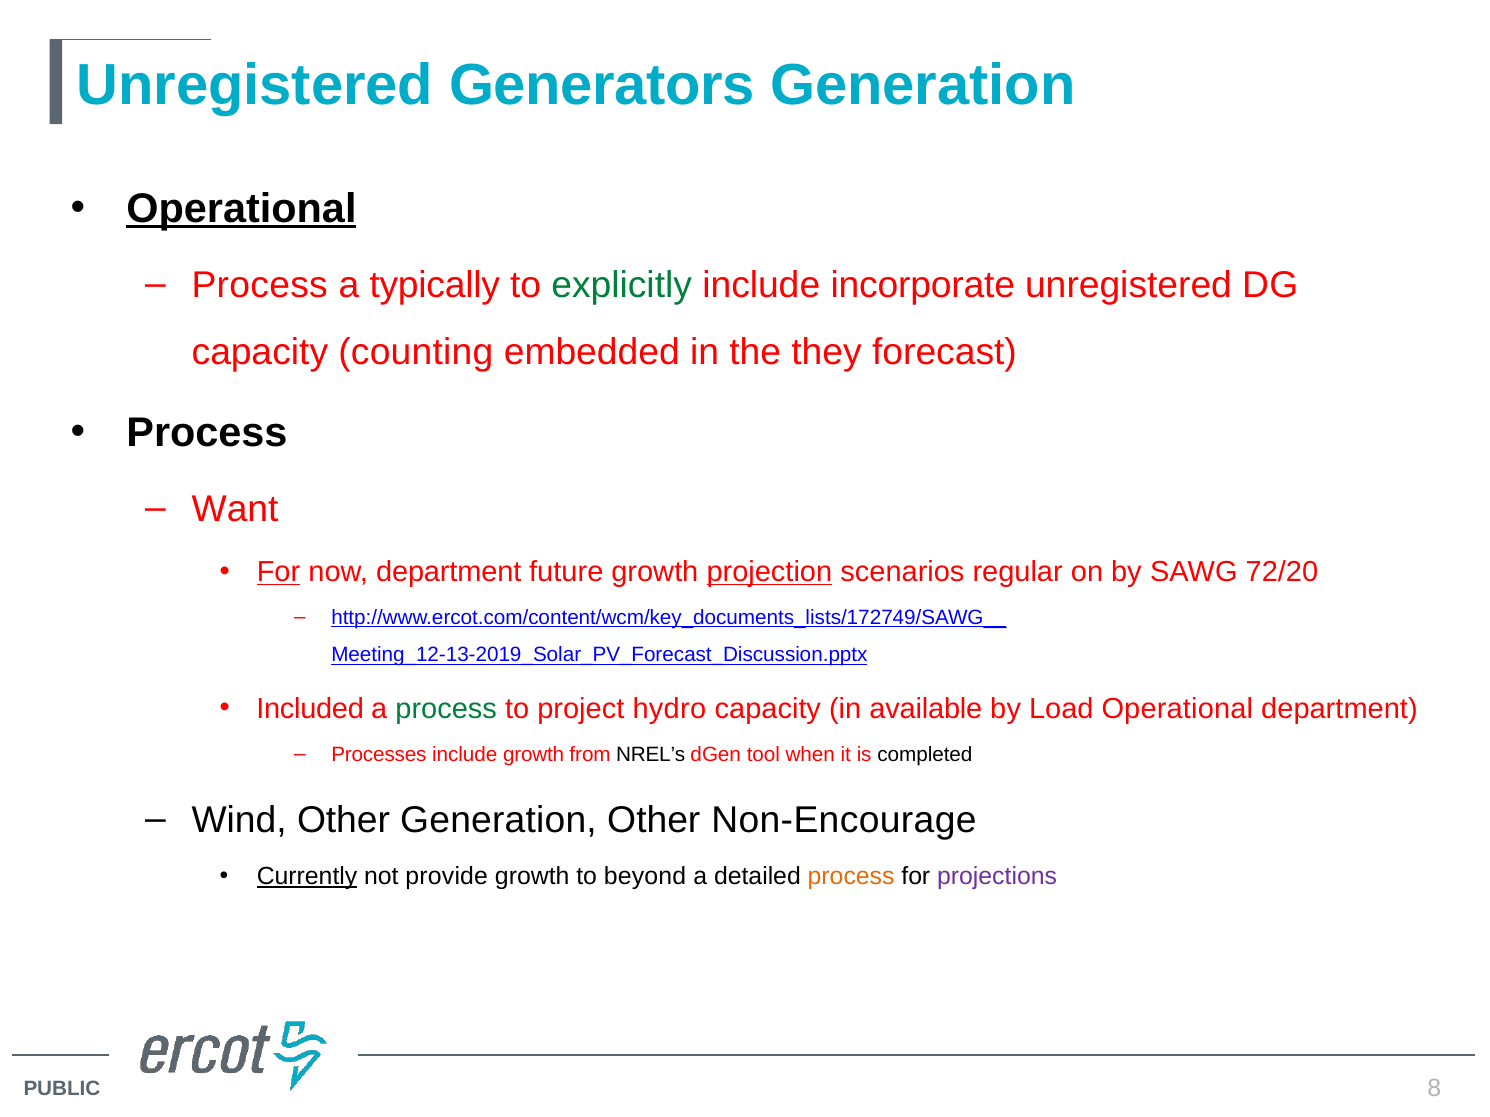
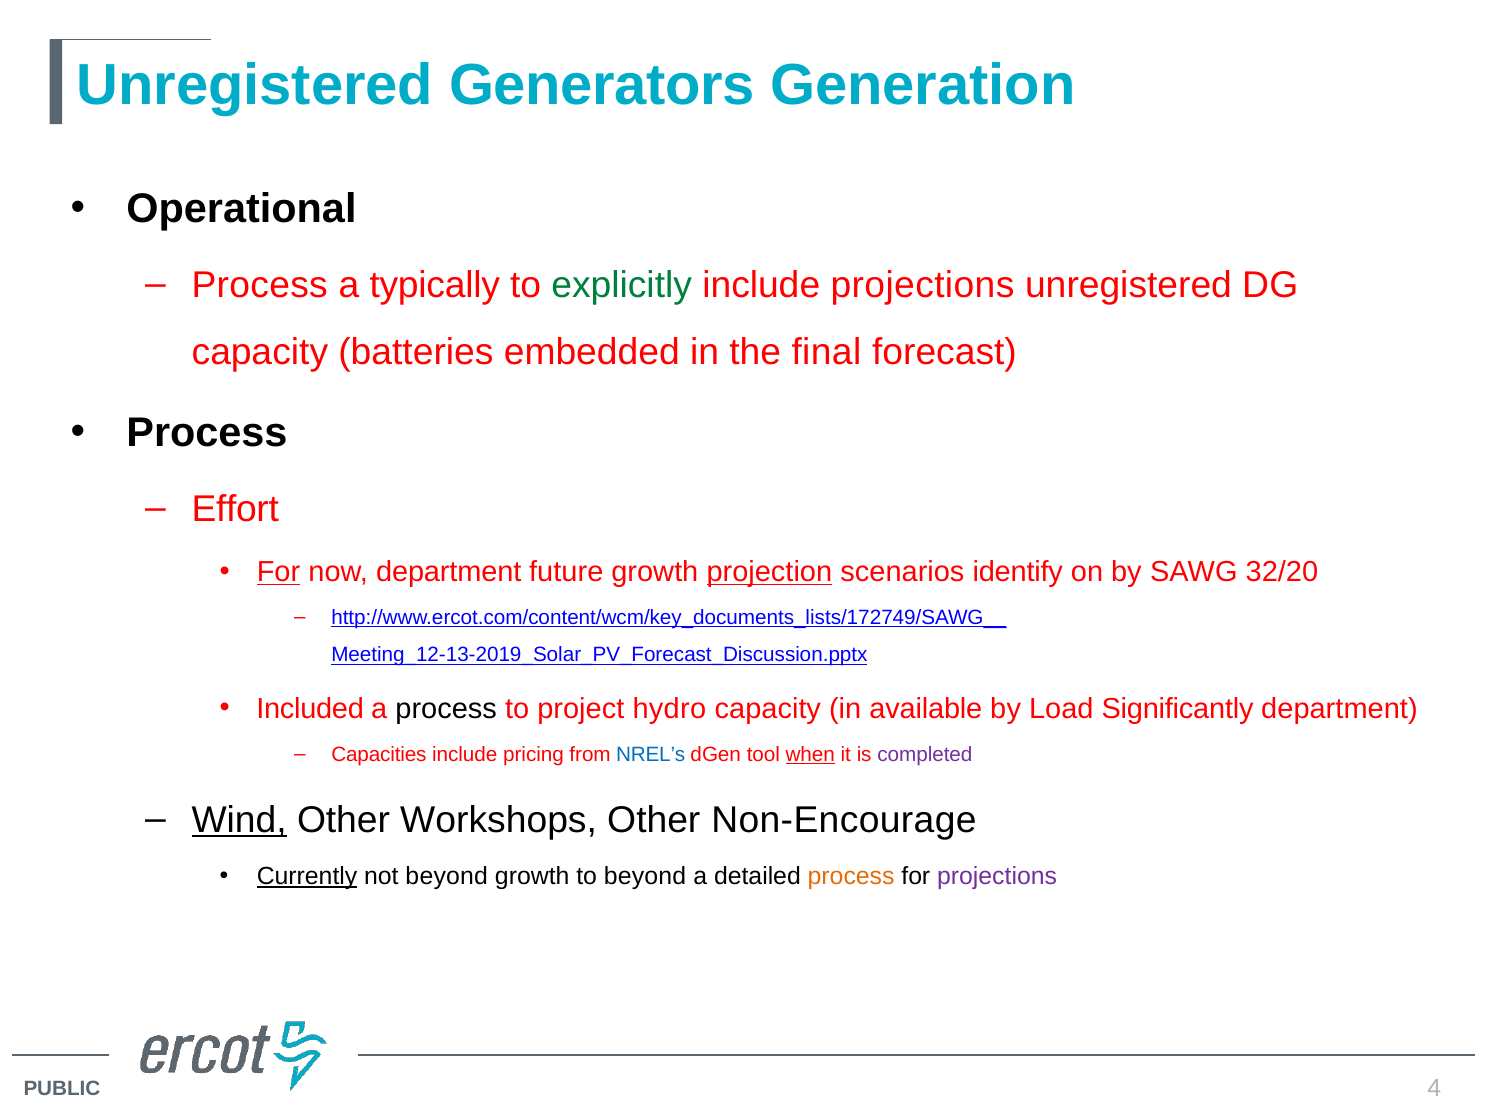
Operational underline: present -> none (241, 209)
include incorporate: incorporate -> projections (923, 286)
counting: counting -> batteries (416, 353)
they: they -> final (826, 353)
Want: Want -> Effort (235, 510)
regular: regular -> identify (1018, 572)
72/20: 72/20 -> 32/20 (1282, 572)
process colour: green -> black (446, 709)
Load Operational: Operational -> Significantly (1178, 709)
Processes: Processes -> Capacities (379, 755)
include growth: growth -> pricing (534, 755)
NREL’s colour: black -> blue (651, 755)
when underline: none -> present (810, 755)
completed colour: black -> purple (925, 755)
Wind underline: none -> present (239, 821)
Other Generation: Generation -> Workshops (499, 821)
not provide: provide -> beyond (447, 877)
8: 8 -> 4 (1434, 1089)
